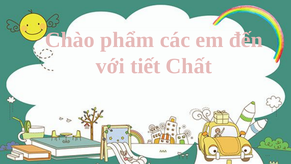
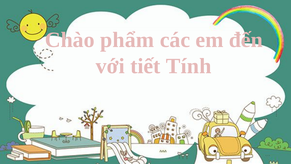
Chất: Chất -> Tính (189, 66)
